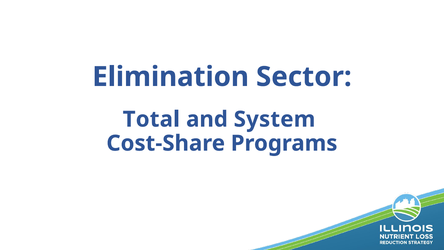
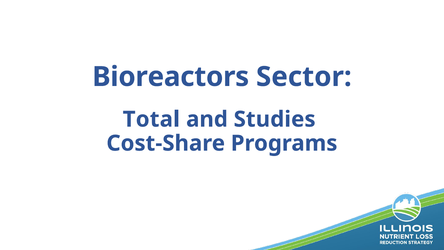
Elimination: Elimination -> Bioreactors (171, 77)
System: System -> Studies (275, 119)
